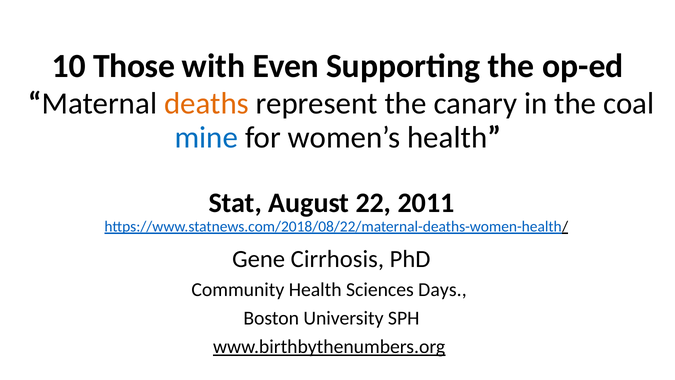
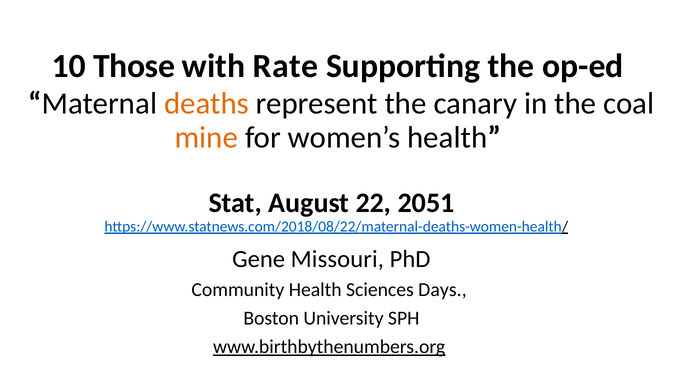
Even: Even -> Rate (285, 66)
mine colour: blue -> orange (206, 137)
2011: 2011 -> 2051 (426, 203)
Cirrhosis: Cirrhosis -> Missouri (337, 259)
